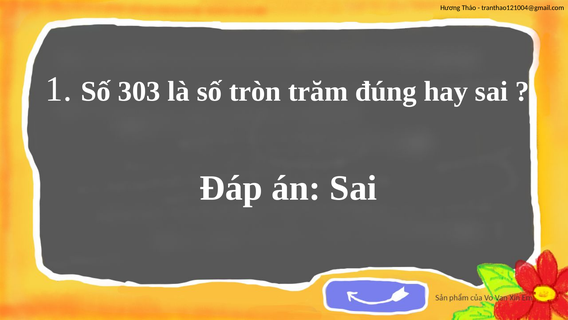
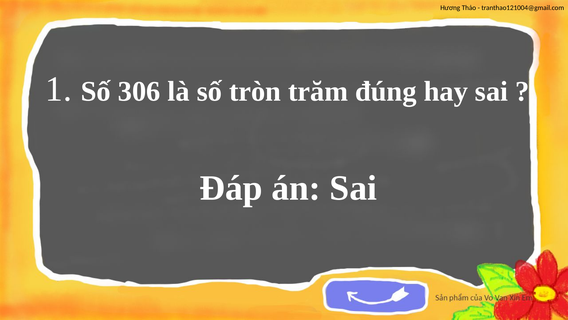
303: 303 -> 306 (139, 91)
